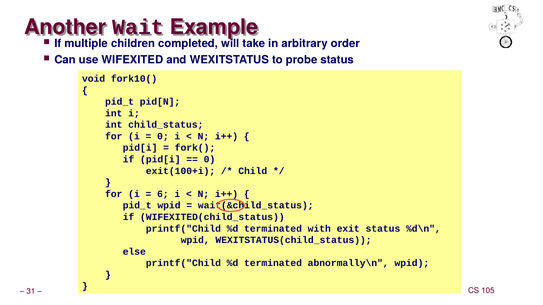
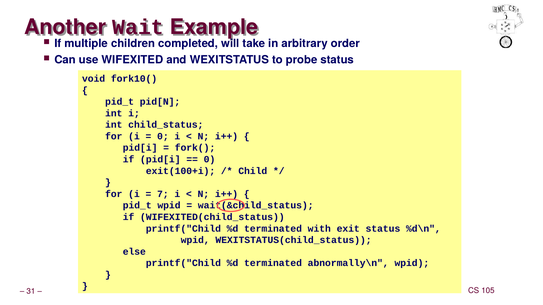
6: 6 -> 7 (163, 194)
